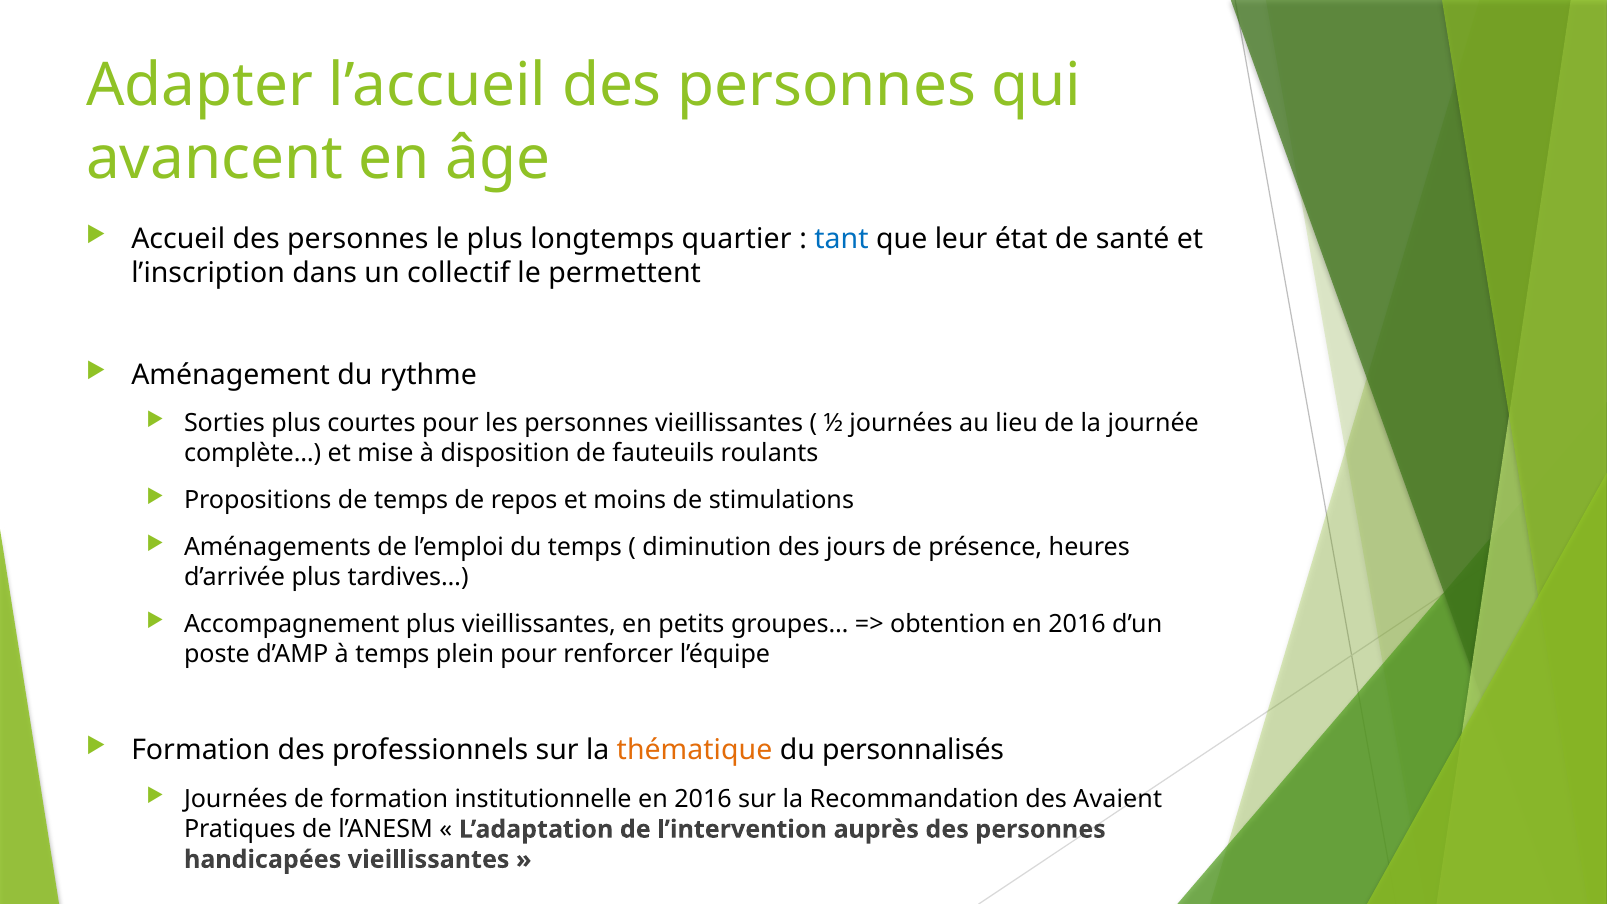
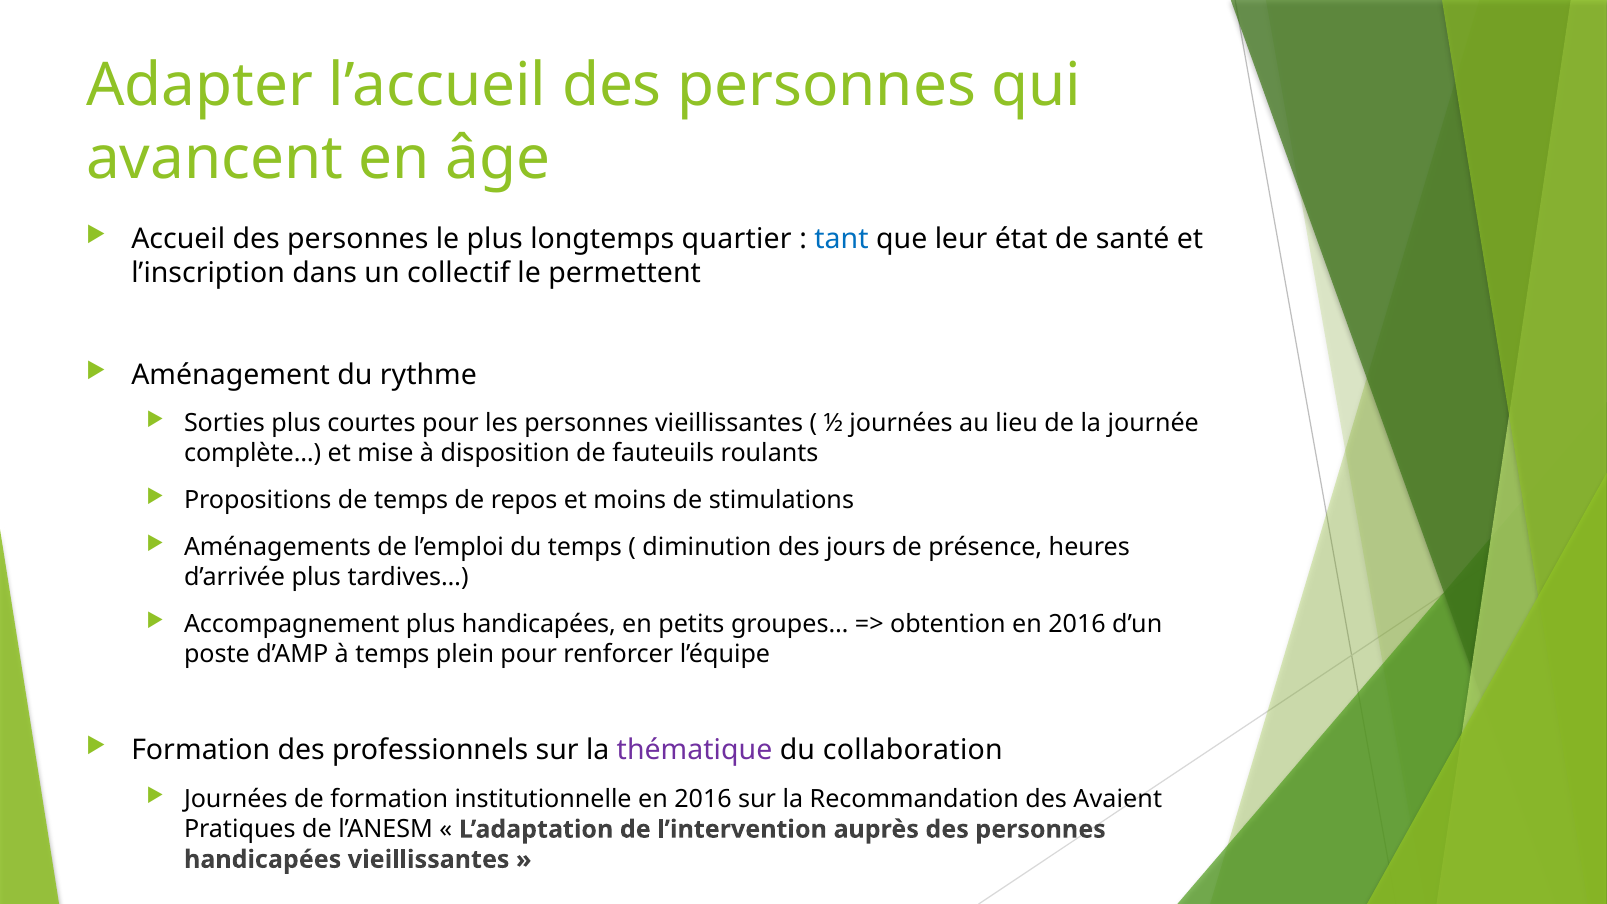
plus vieillissantes: vieillissantes -> handicapées (539, 624)
thématique colour: orange -> purple (695, 751)
personnalisés: personnalisés -> collaboration (913, 751)
